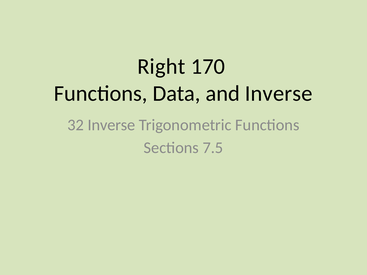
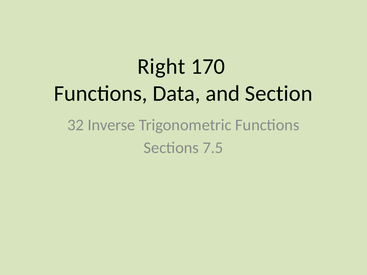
and Inverse: Inverse -> Section (279, 93)
